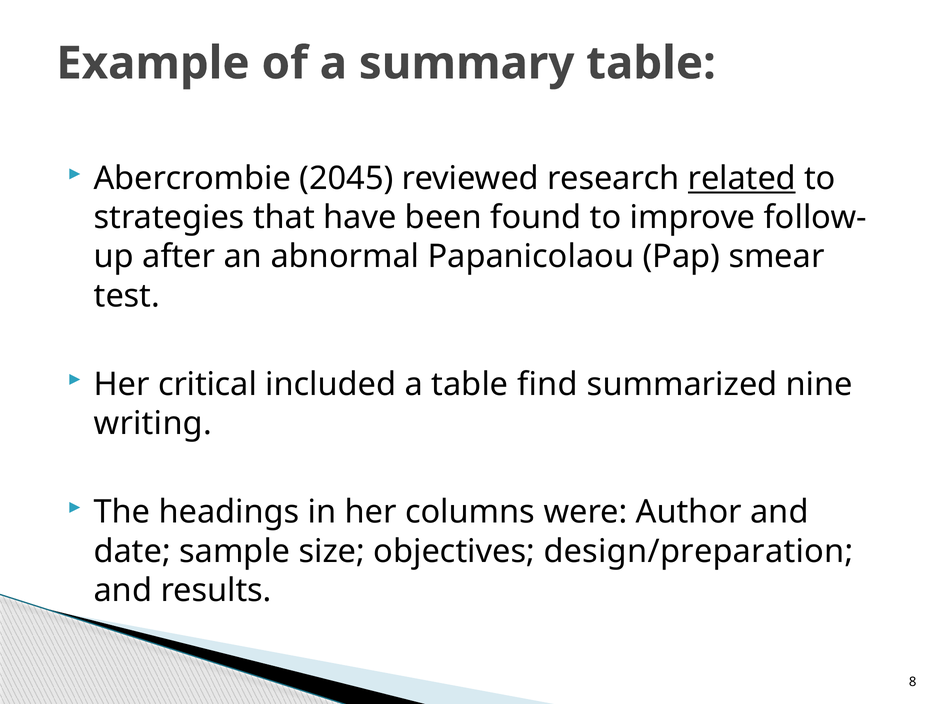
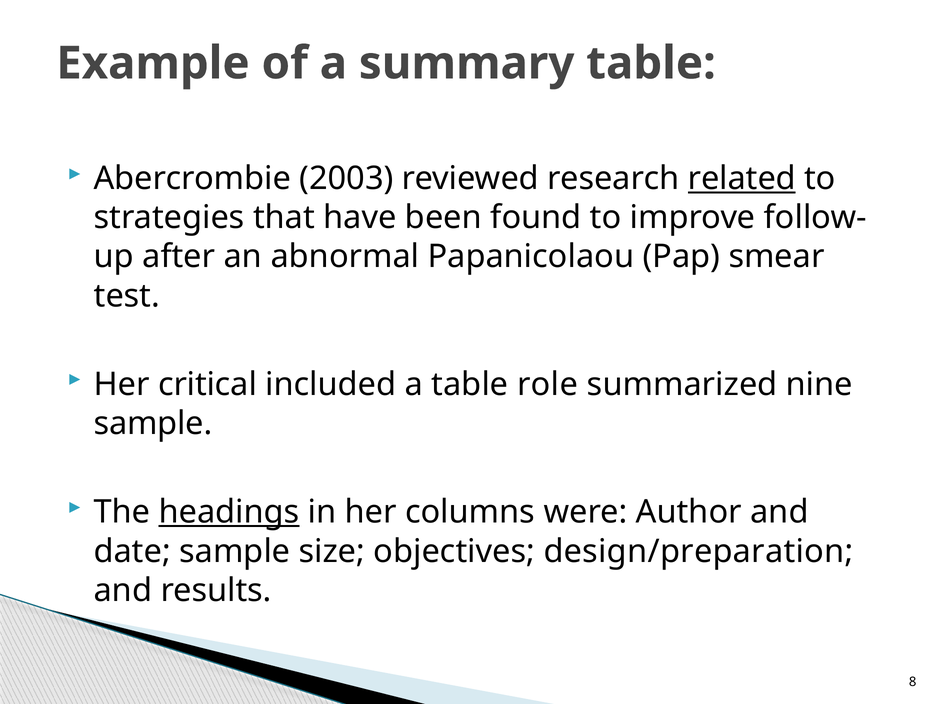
2045: 2045 -> 2003 (346, 179)
find: find -> role (547, 385)
writing: writing -> sample (153, 424)
headings underline: none -> present (229, 512)
